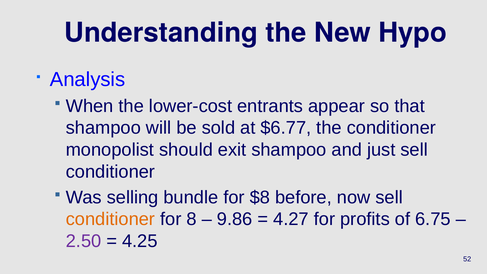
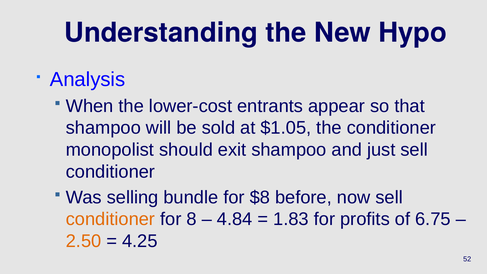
$6.77: $6.77 -> $1.05 (286, 128)
9.86: 9.86 -> 4.84 (235, 219)
4.27: 4.27 -> 1.83 (291, 219)
2.50 colour: purple -> orange (84, 241)
